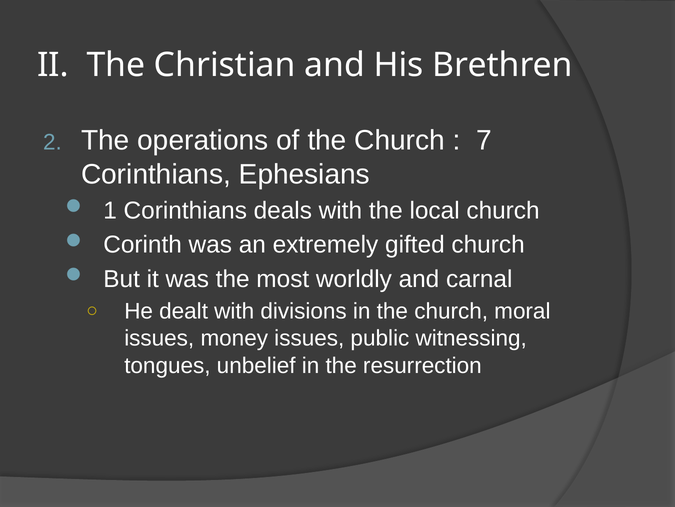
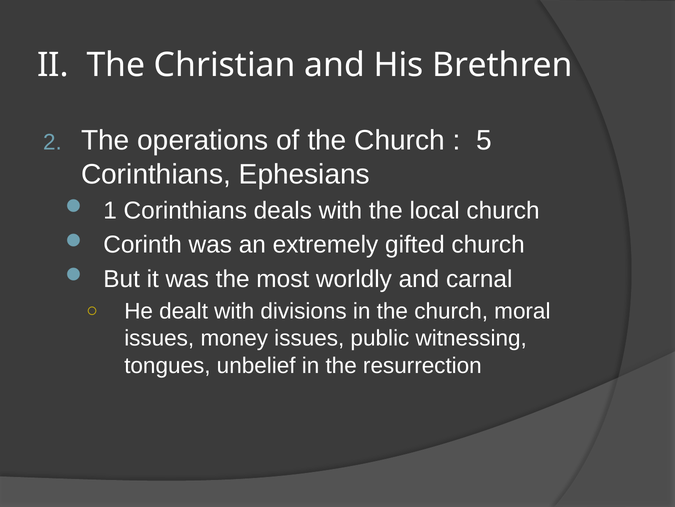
7: 7 -> 5 (484, 140)
